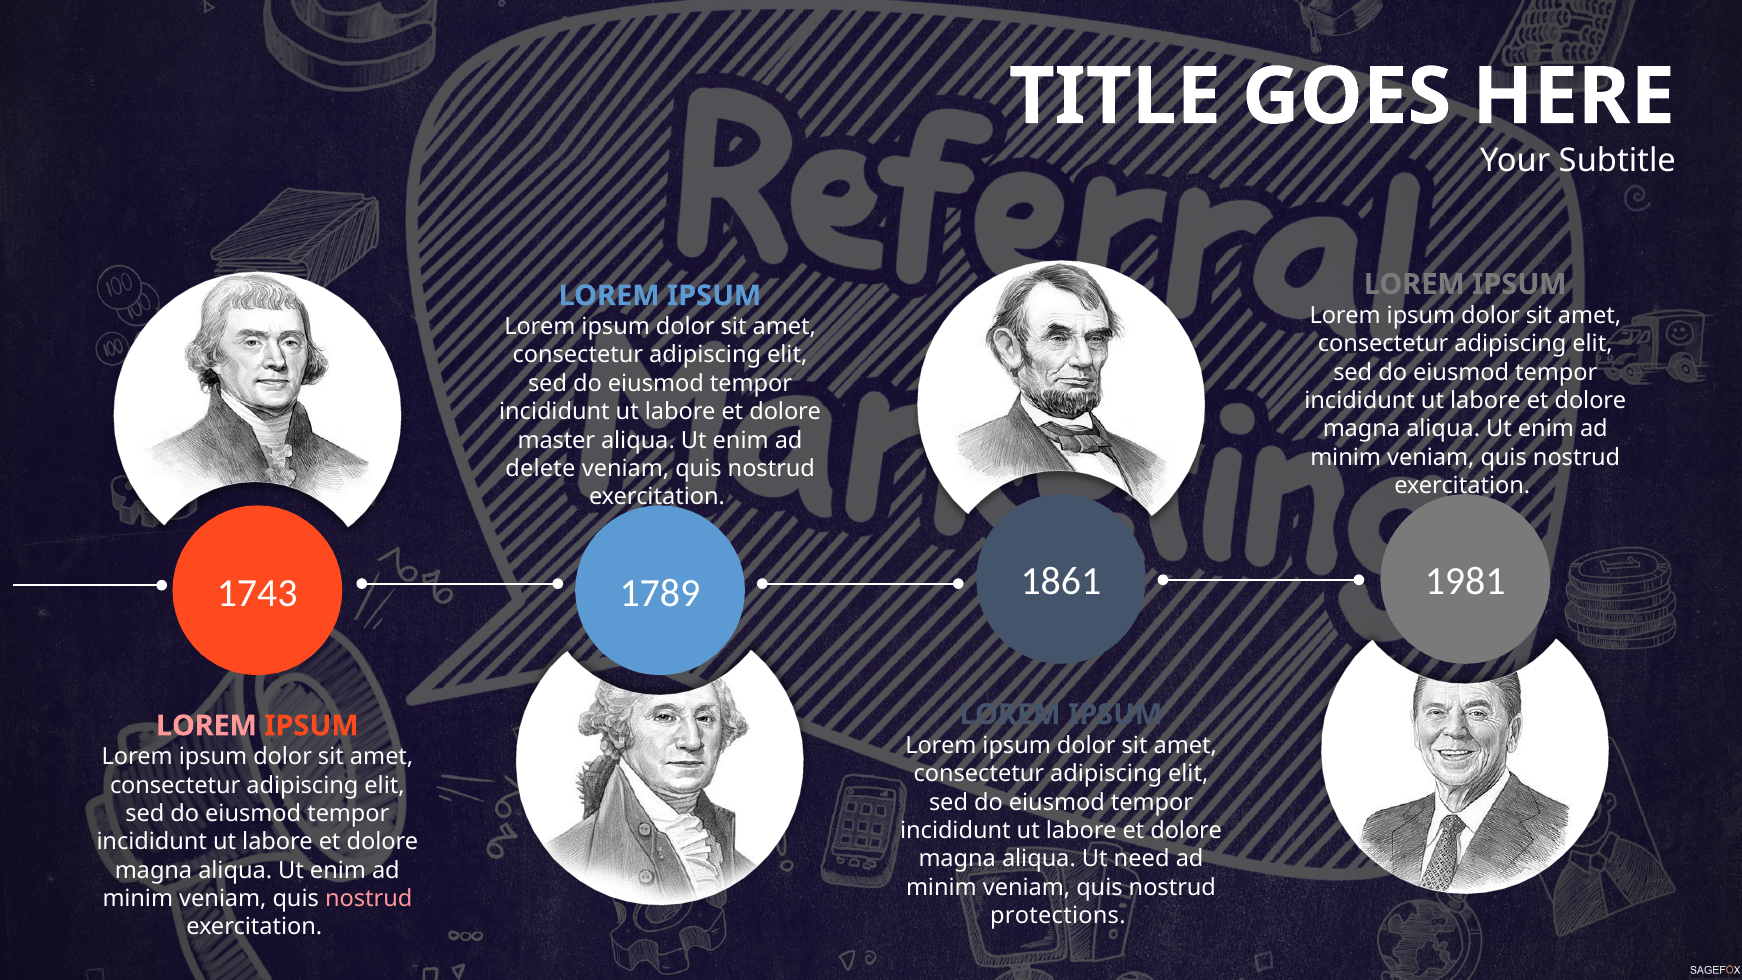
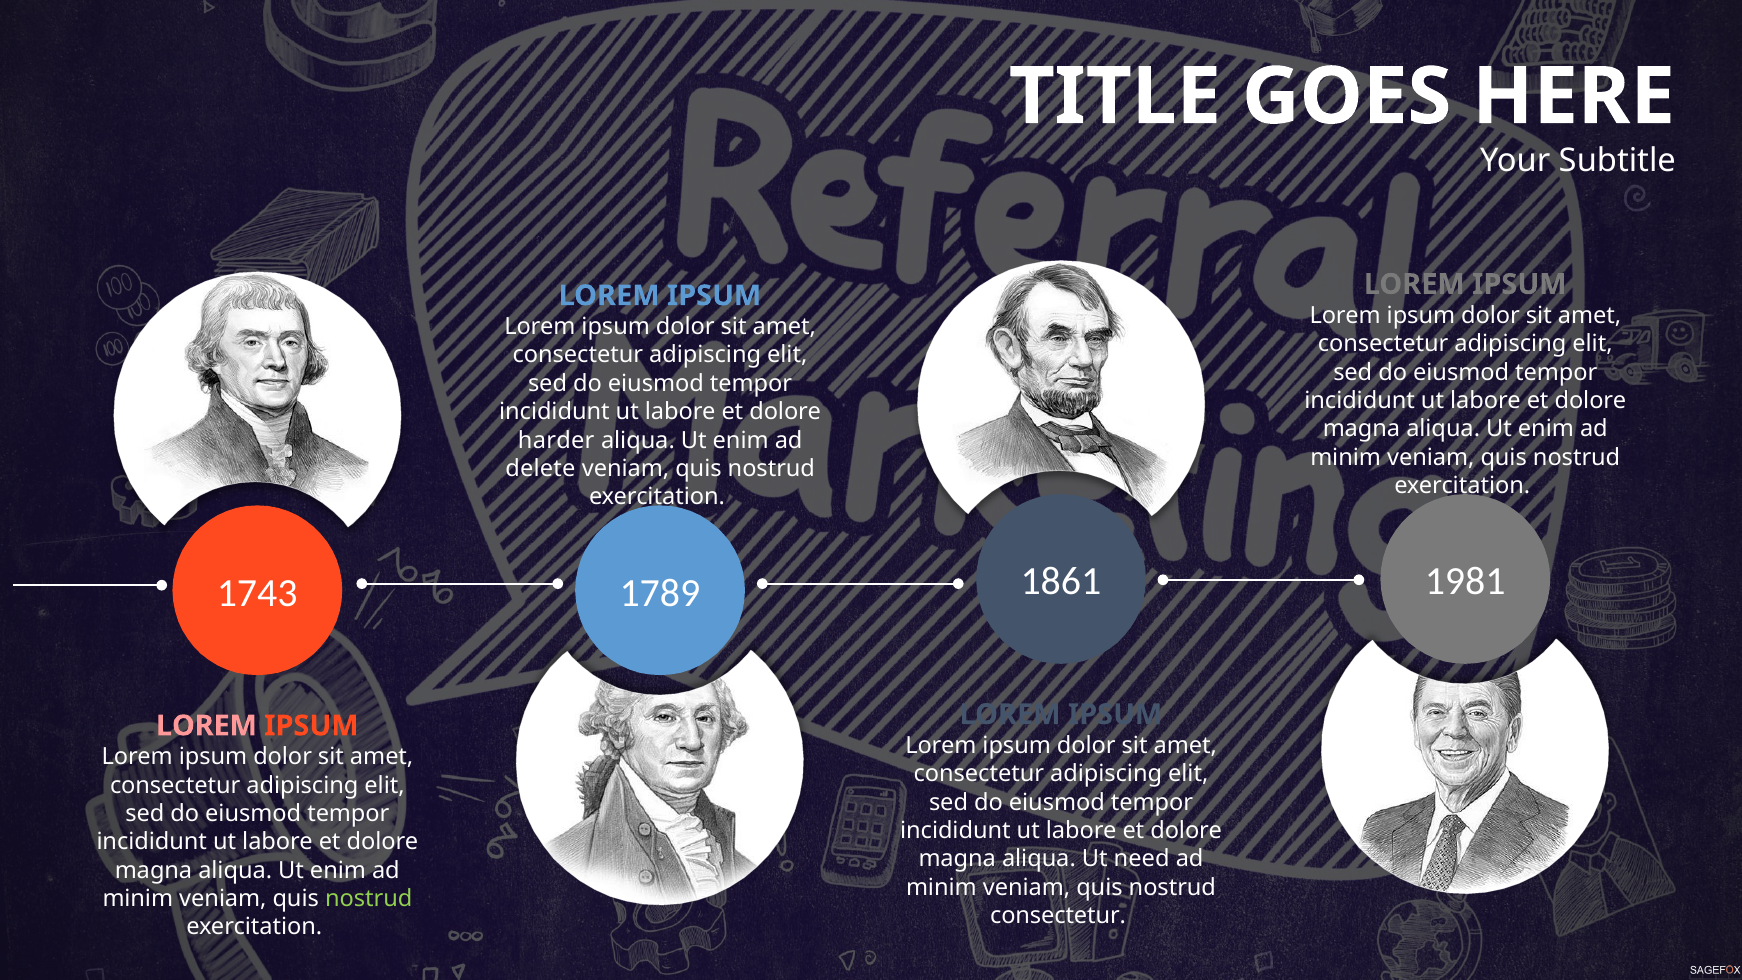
master: master -> harder (556, 440)
nostrud colour: pink -> light green (369, 899)
protections: protections -> consectetur (1058, 916)
